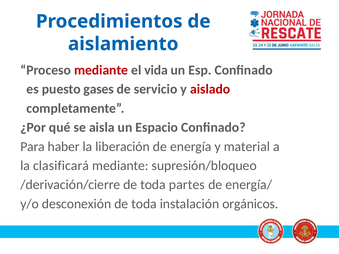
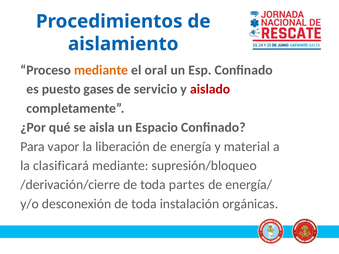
mediante colour: red -> orange (101, 70)
vida: vida -> oral (156, 70)
haber: haber -> vapor (64, 147)
orgánicos: orgánicos -> orgánicas (250, 204)
